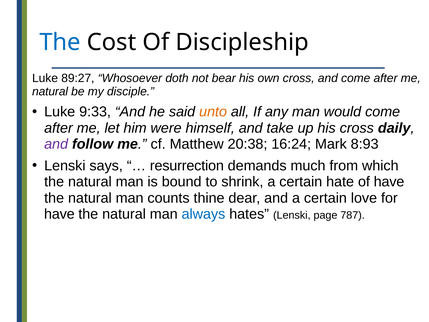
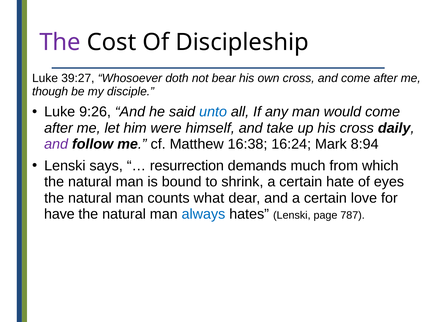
The colour: blue -> purple (60, 42)
89:27: 89:27 -> 39:27 (78, 78)
natural: natural -> though (50, 92)
9:33: 9:33 -> 9:26 (95, 112)
unto colour: orange -> blue (213, 112)
20:38: 20:38 -> 16:38 (248, 144)
8:93: 8:93 -> 8:94 (365, 144)
of have: have -> eyes (389, 182)
thine: thine -> what (209, 198)
